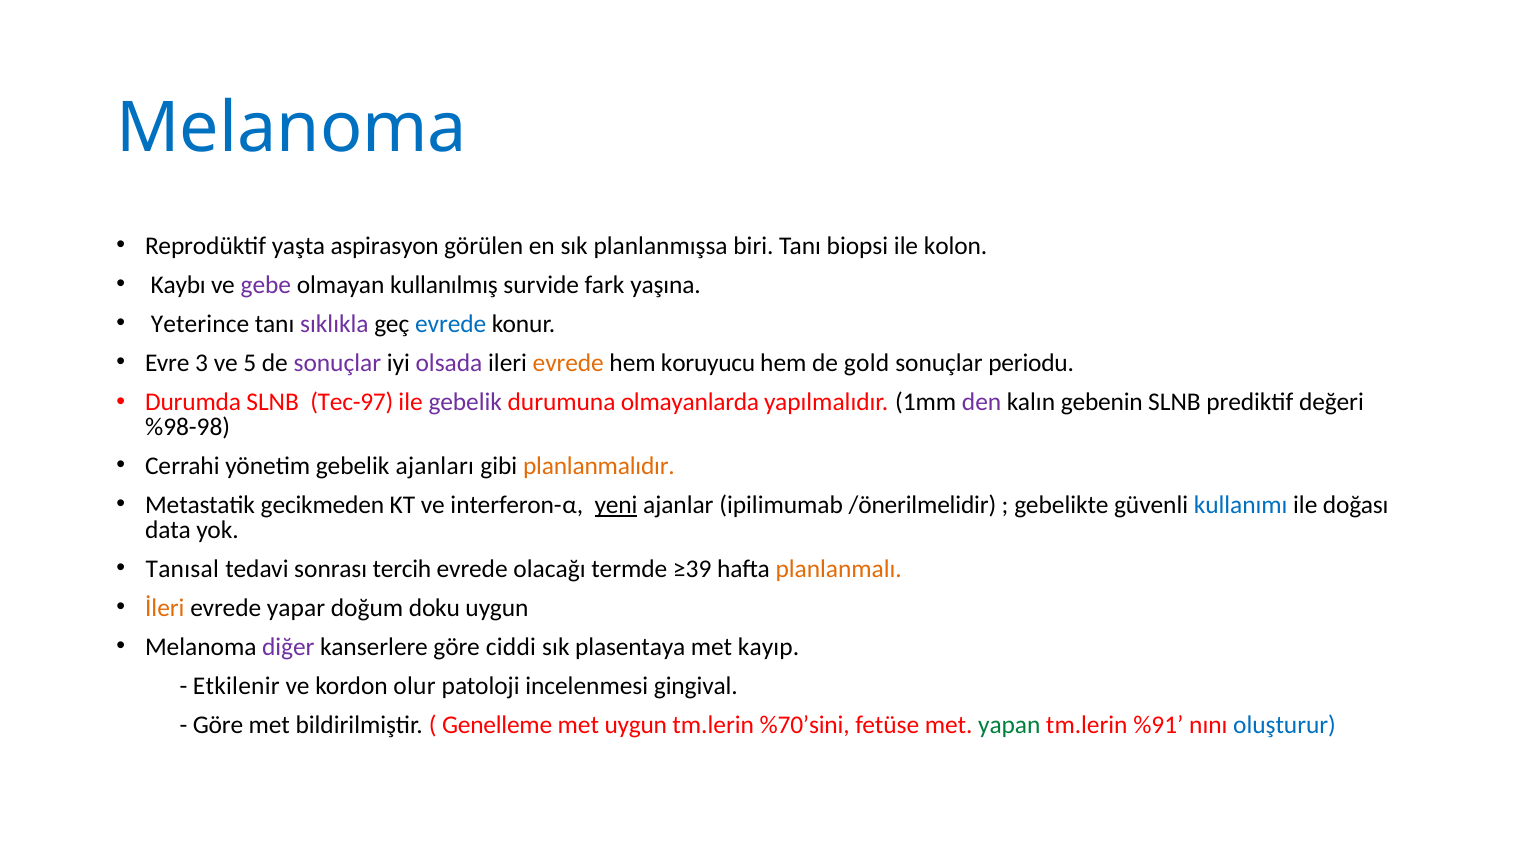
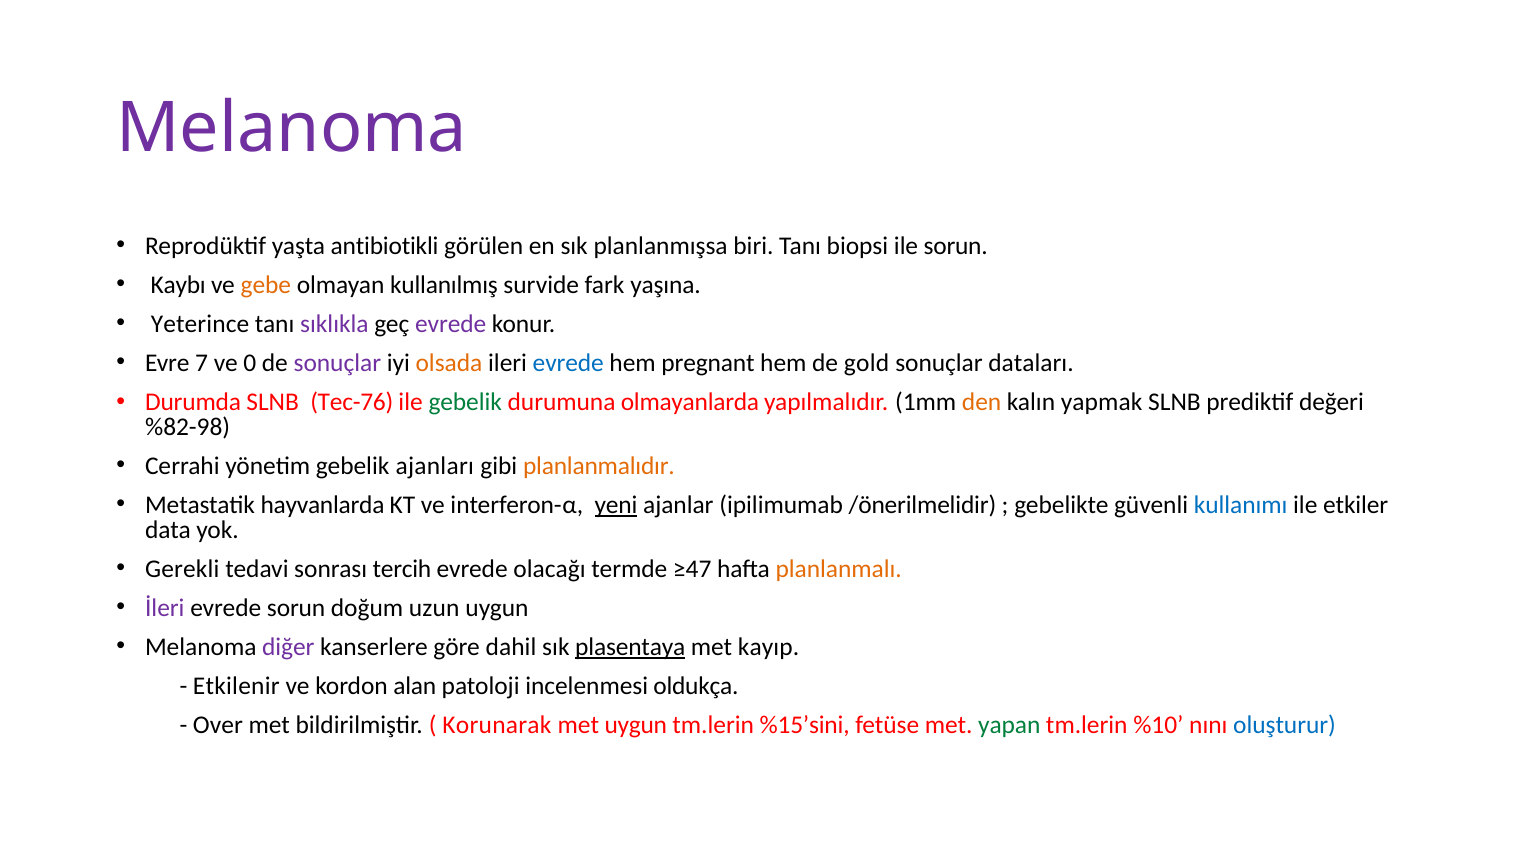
Melanoma colour: blue -> purple (292, 128)
aspirasyon: aspirasyon -> antibiotikli (385, 246)
ile kolon: kolon -> sorun (956, 246)
gebe colour: purple -> orange (266, 285)
evrede colour: blue -> purple (451, 324)
3: 3 -> 7 (202, 363)
5: 5 -> 0 (250, 363)
olsada colour: purple -> orange (449, 363)
evrede colour: orange -> blue (568, 363)
koruyucu: koruyucu -> pregnant (708, 363)
periodu: periodu -> dataları (1031, 363)
Tec-97: Tec-97 -> Tec-76 (352, 402)
gebelik colour: purple -> green (465, 402)
den colour: purple -> orange (982, 402)
gebenin: gebenin -> yapmak (1102, 402)
%98-98: %98-98 -> %82-98 (188, 427)
gecikmeden: gecikmeden -> hayvanlarda (323, 505)
doğası: doğası -> etkiler (1356, 505)
Tanısal: Tanısal -> Gerekli (182, 569)
≥39: ≥39 -> ≥47 (692, 569)
İleri colour: orange -> purple (165, 608)
evrede yapar: yapar -> sorun (296, 608)
doku: doku -> uzun (434, 608)
ciddi: ciddi -> dahil (511, 647)
plasentaya underline: none -> present (630, 647)
olur: olur -> alan (415, 686)
gingival: gingival -> oldukça (696, 686)
Göre: Göre -> Over (218, 725)
Genelleme: Genelleme -> Korunarak (497, 725)
%70’sini: %70’sini -> %15’sini (805, 725)
%91: %91 -> %10 (1158, 725)
